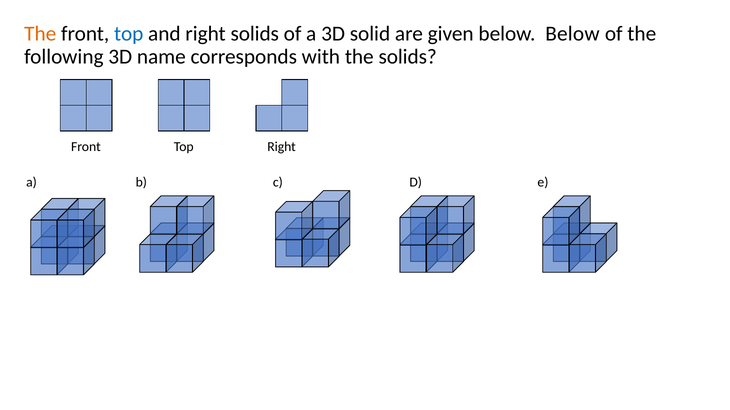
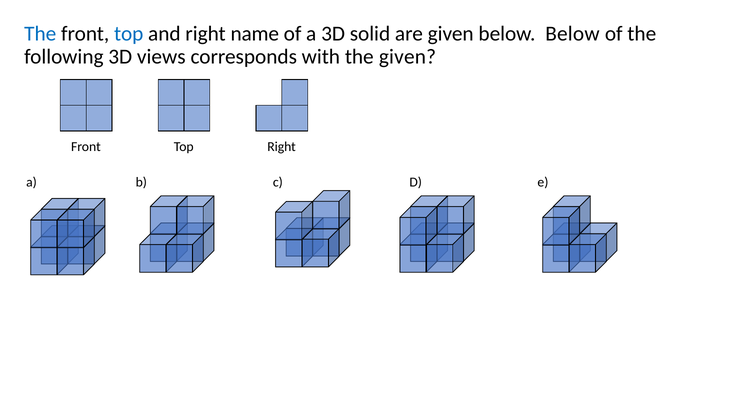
The colour: orange -> blue (40, 34)
right solids: solids -> name (255, 34)
name: name -> views (161, 57)
the solids: solids -> given (407, 57)
